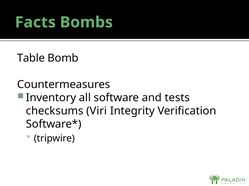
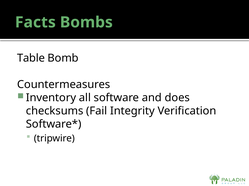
tests: tests -> does (177, 98)
Viri: Viri -> Fail (97, 111)
